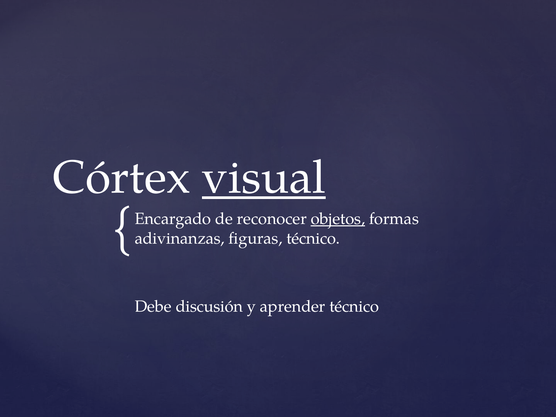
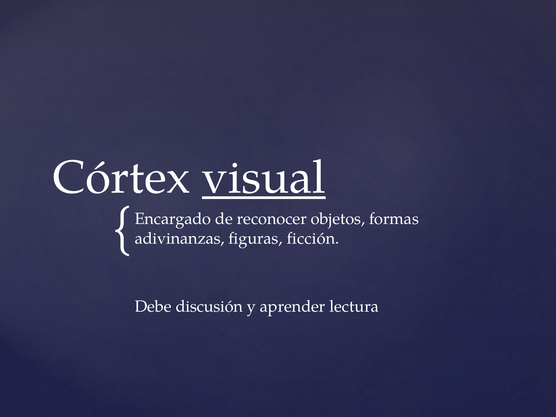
objetos underline: present -> none (338, 219)
figuras técnico: técnico -> ficción (313, 238)
aprender técnico: técnico -> lectura (354, 306)
